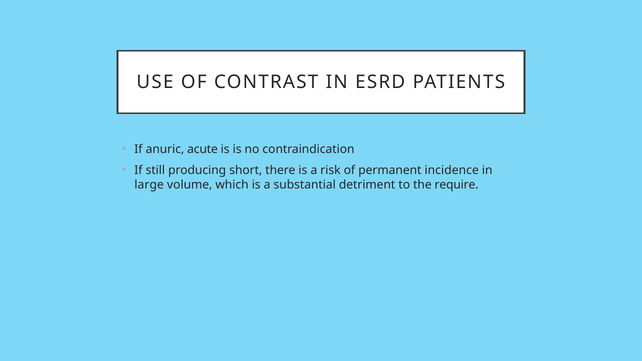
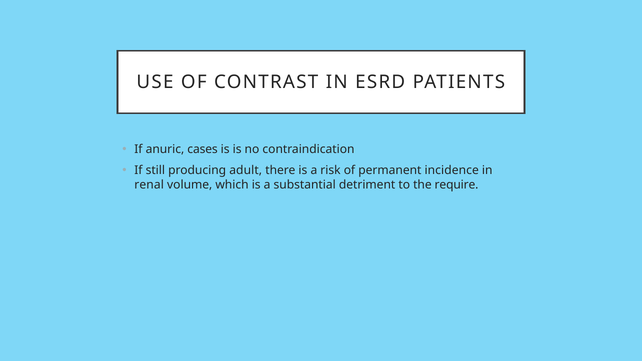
acute: acute -> cases (203, 149)
short: short -> adult (246, 171)
large: large -> renal (149, 185)
